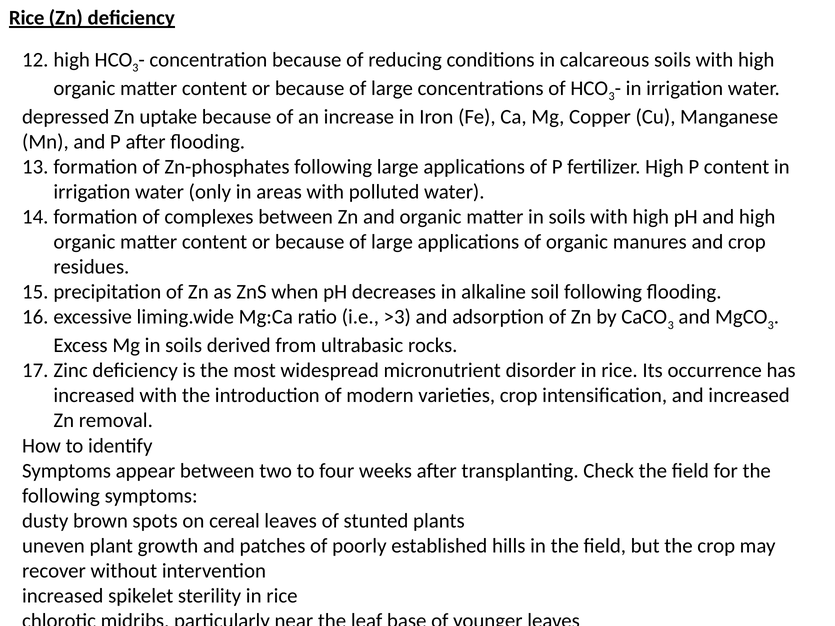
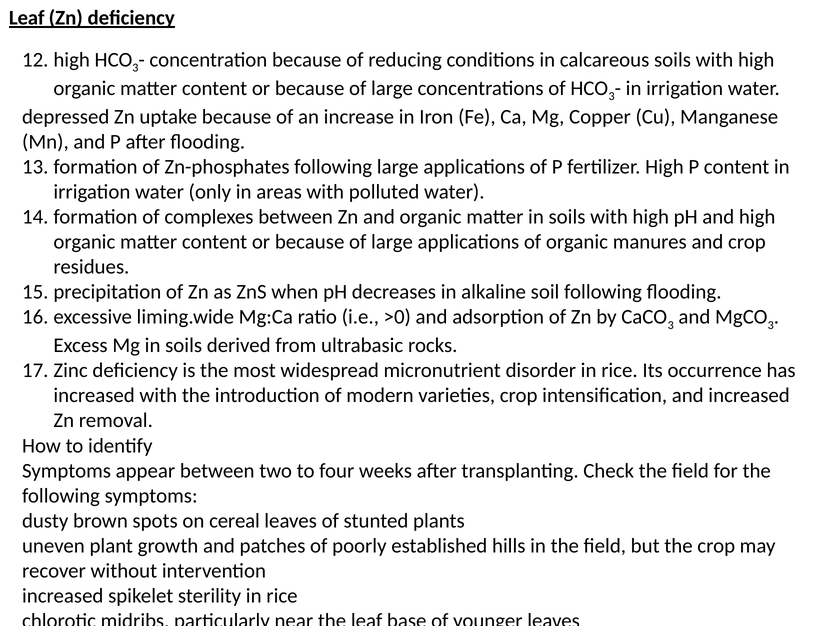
Rice: Rice -> Leaf (27, 18)
>3: >3 -> >0 (397, 317)
